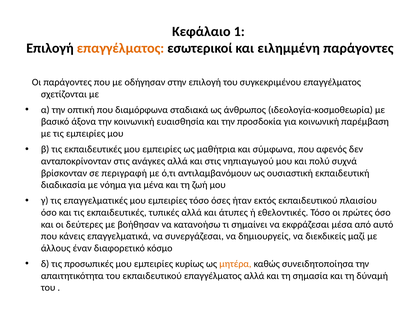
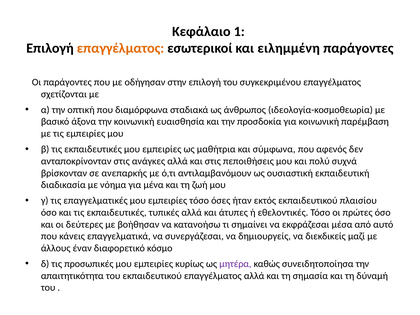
νηπιαγωγού: νηπιαγωγού -> πεποιθήσεις (248, 161)
περιγραφή: περιγραφή -> ανεπαρκής (124, 173)
μητέρα colour: orange -> purple (235, 264)
